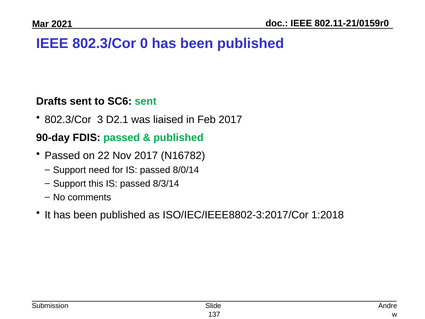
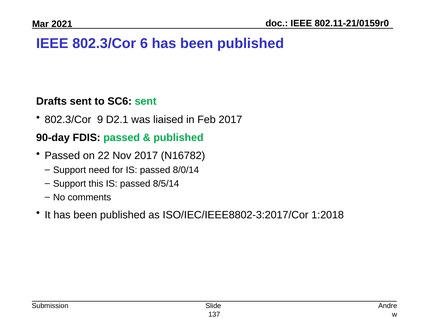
0: 0 -> 6 (144, 44)
3: 3 -> 9 (100, 119)
8/3/14: 8/3/14 -> 8/5/14 (166, 184)
